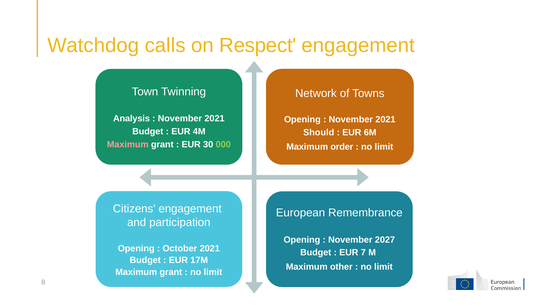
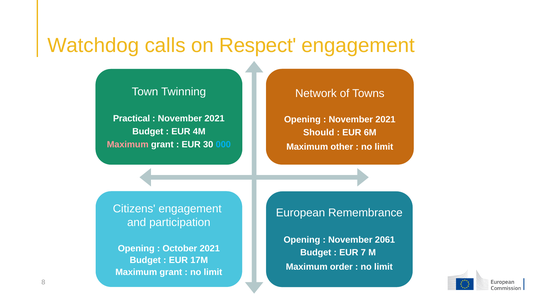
Analysis: Analysis -> Practical (132, 119)
000 colour: light green -> light blue (223, 144)
order: order -> other (342, 147)
2027: 2027 -> 2061 (385, 240)
other: other -> order (341, 267)
